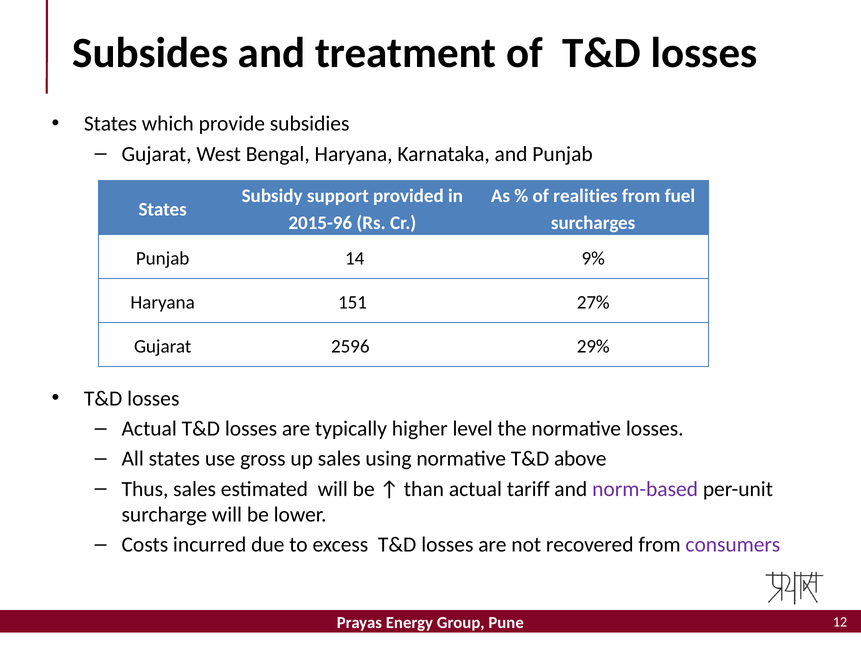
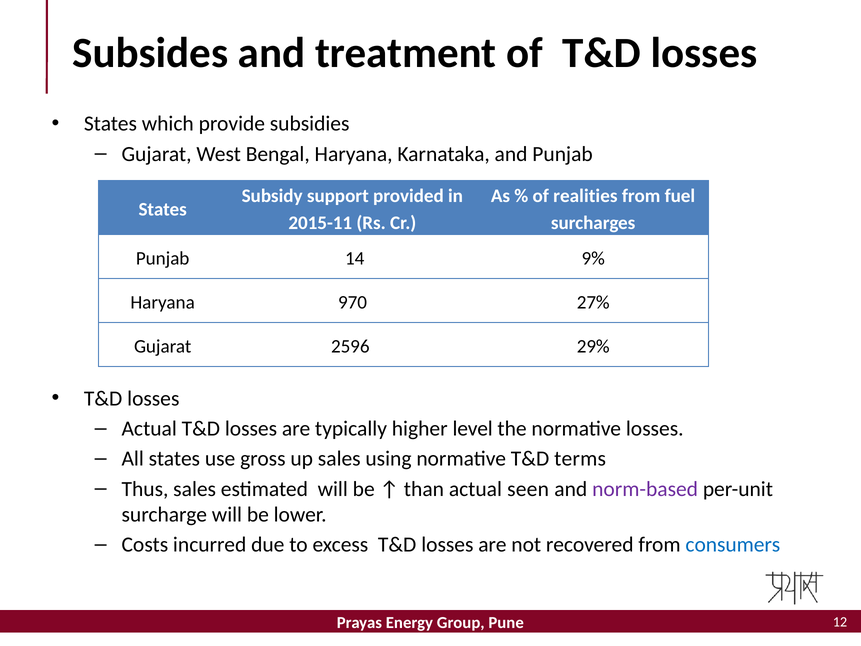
2015-96: 2015-96 -> 2015-11 (320, 223)
151: 151 -> 970 (352, 302)
above: above -> terms (580, 459)
tariff: tariff -> seen (528, 489)
consumers colour: purple -> blue (733, 545)
